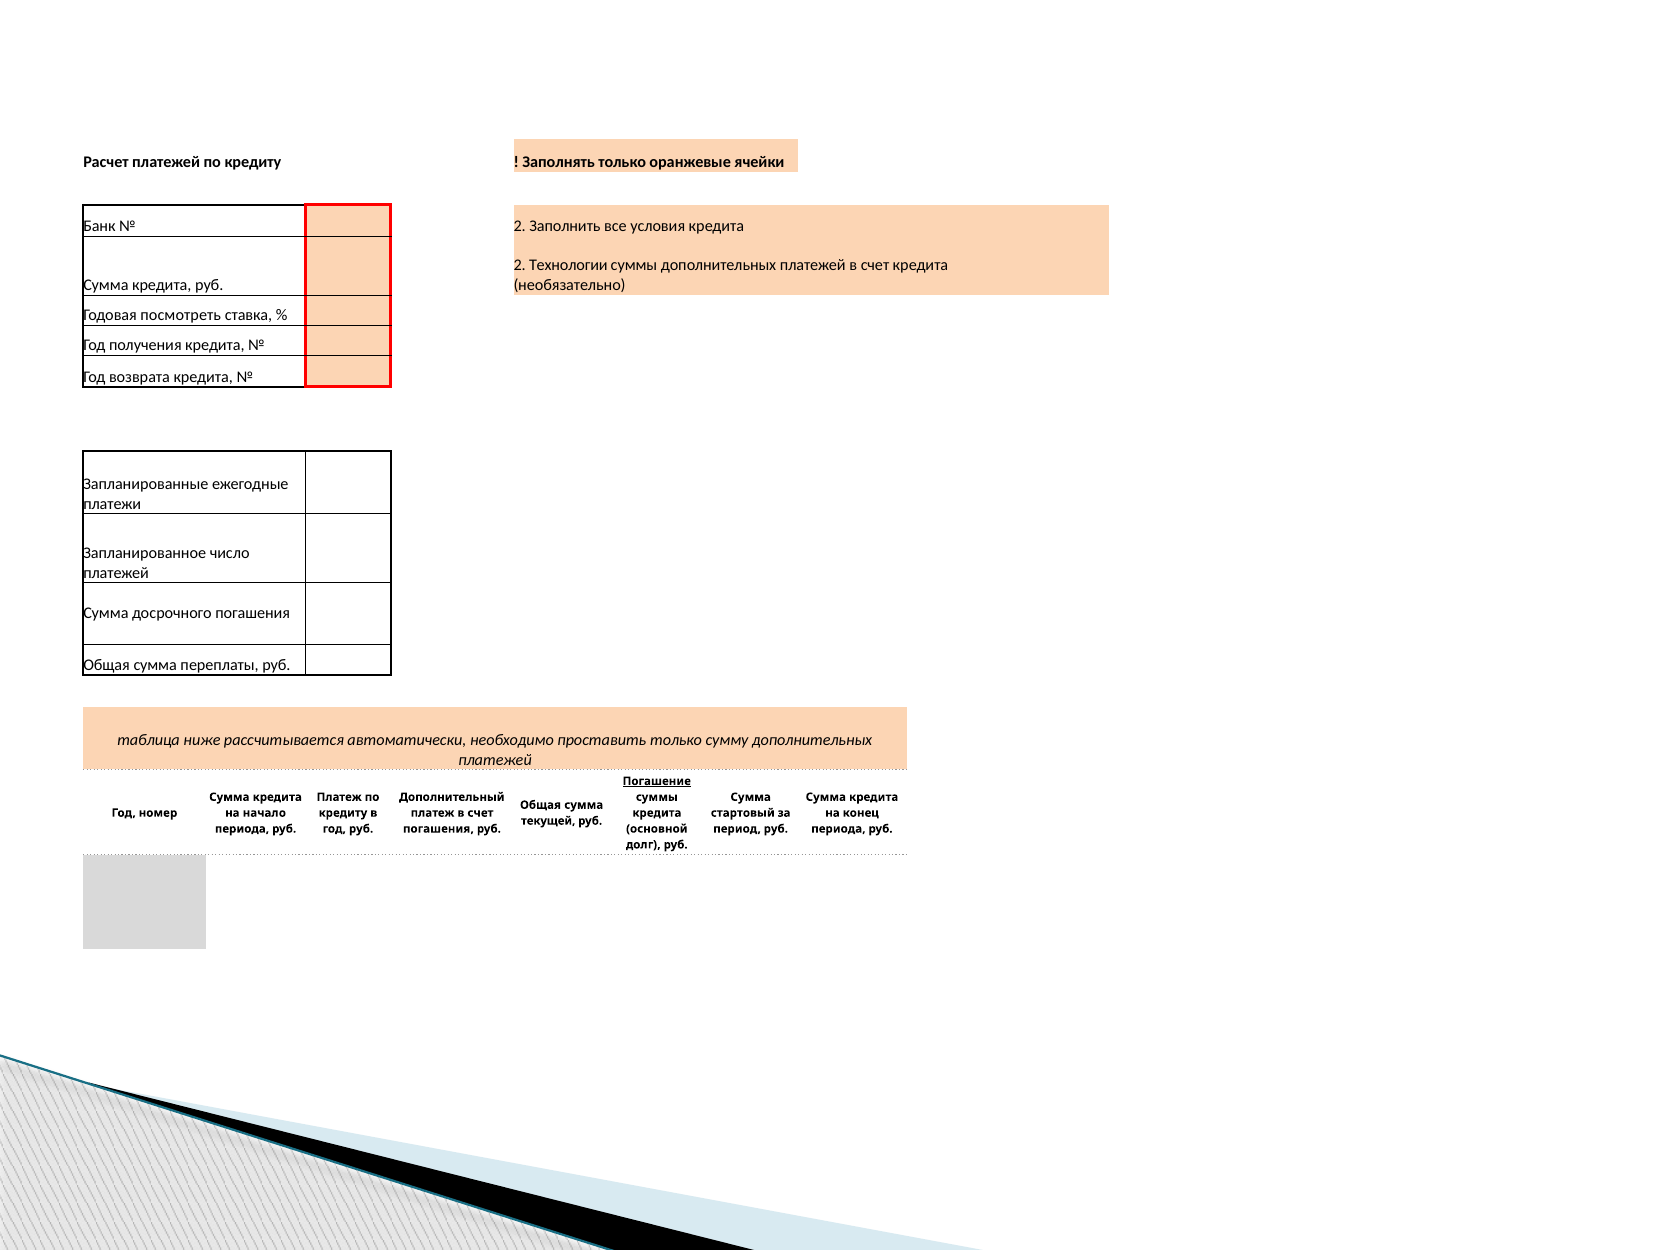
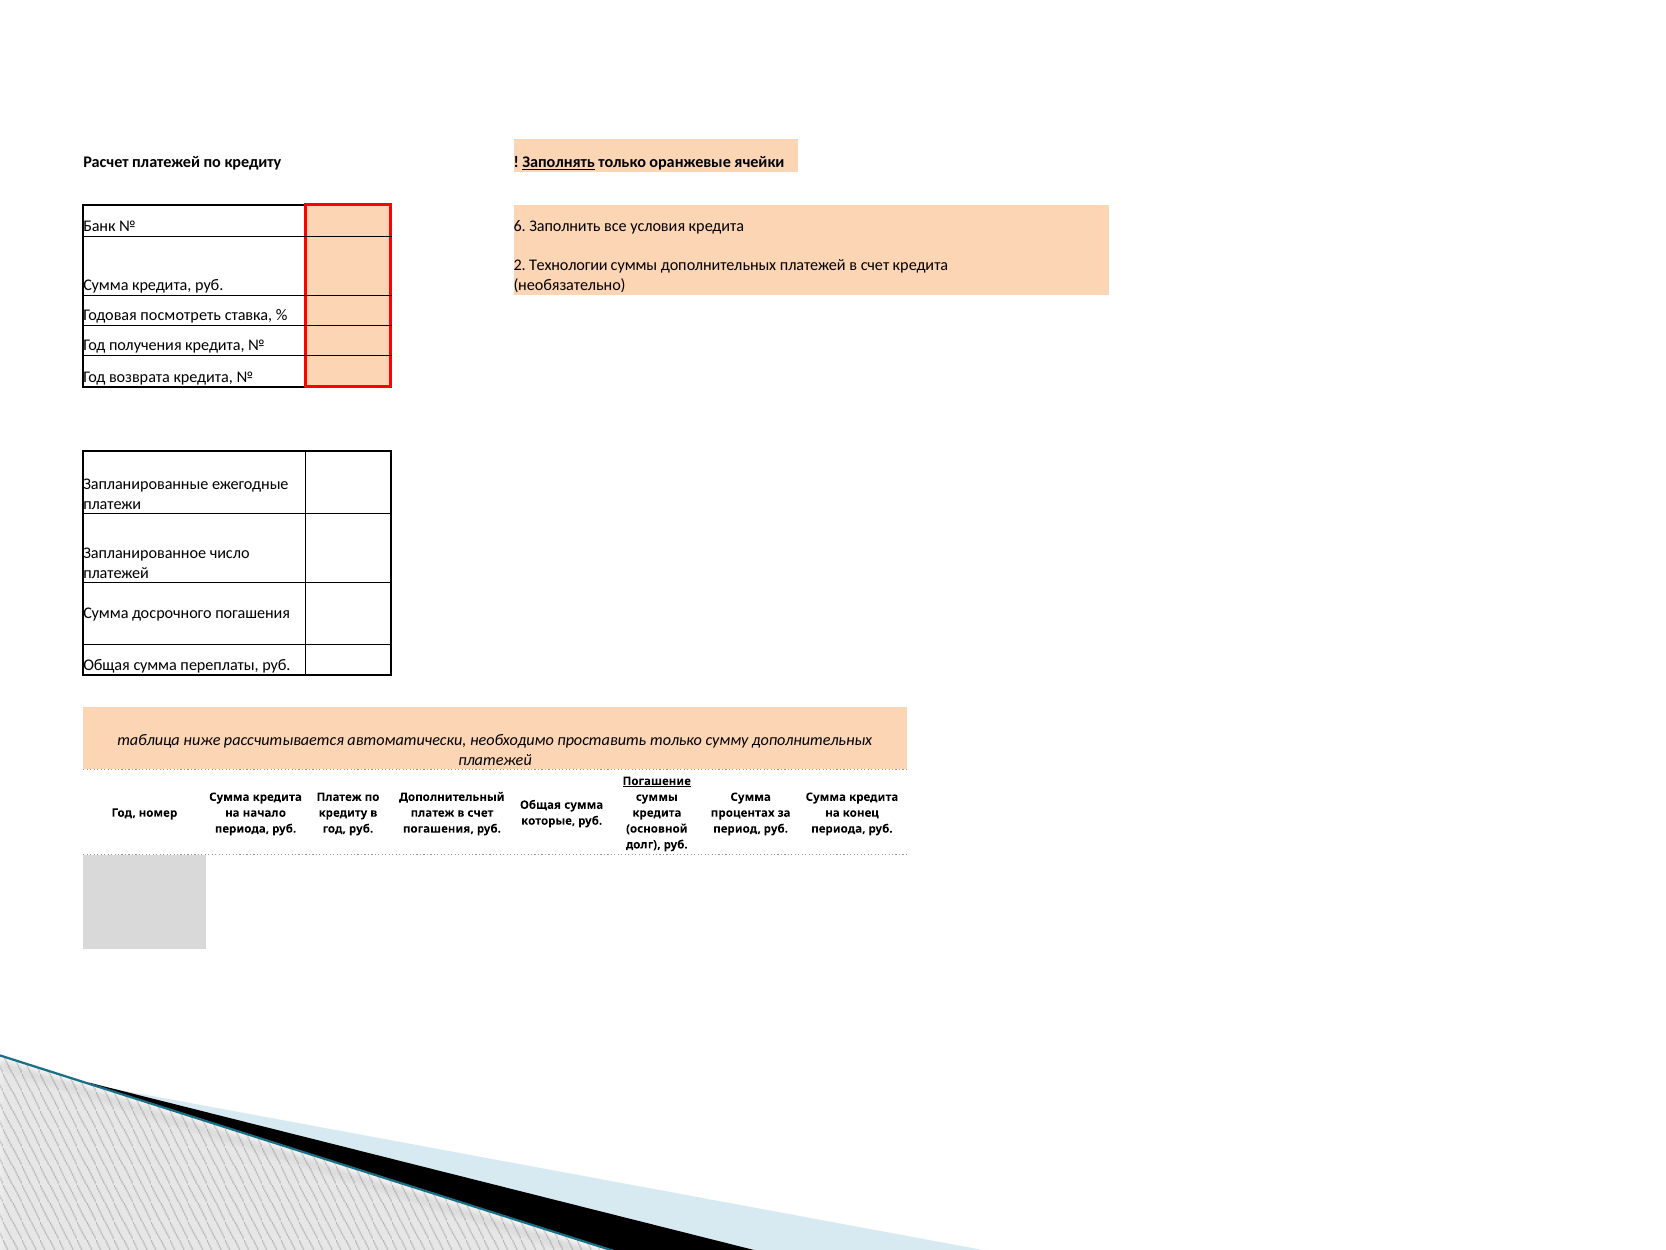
Заполнять underline: none -> present (559, 162)
2: 2 -> 6 (520, 226)
стартовый: стартовый -> процентах (743, 813)
текущей: текущей -> которые (548, 821)
